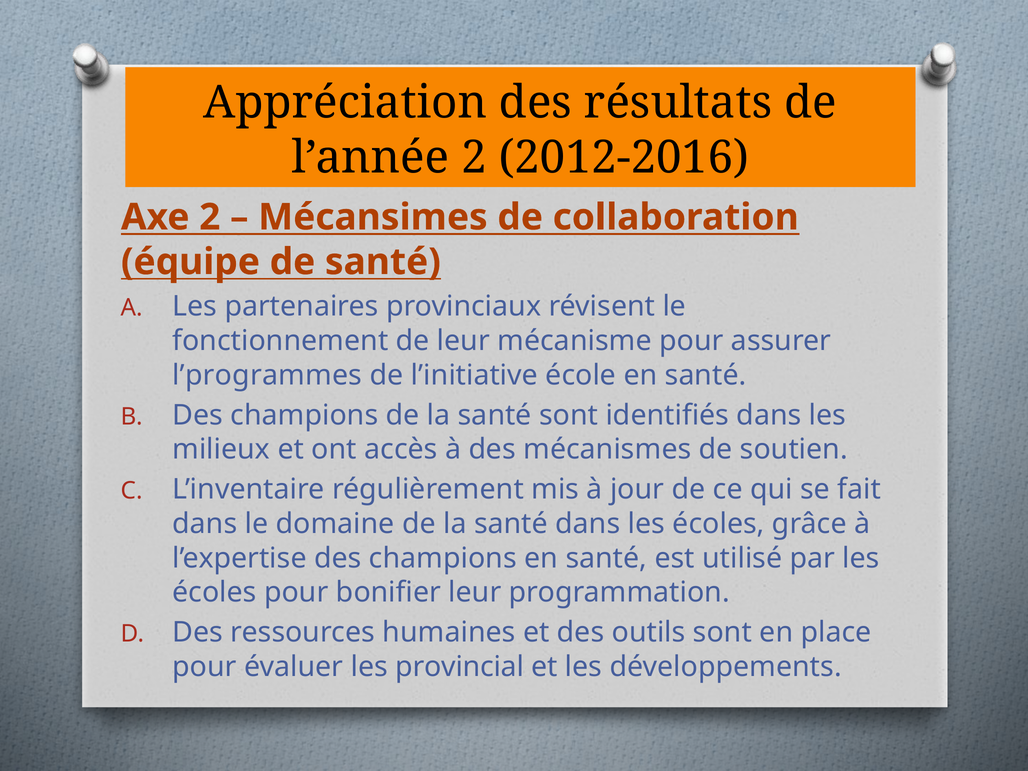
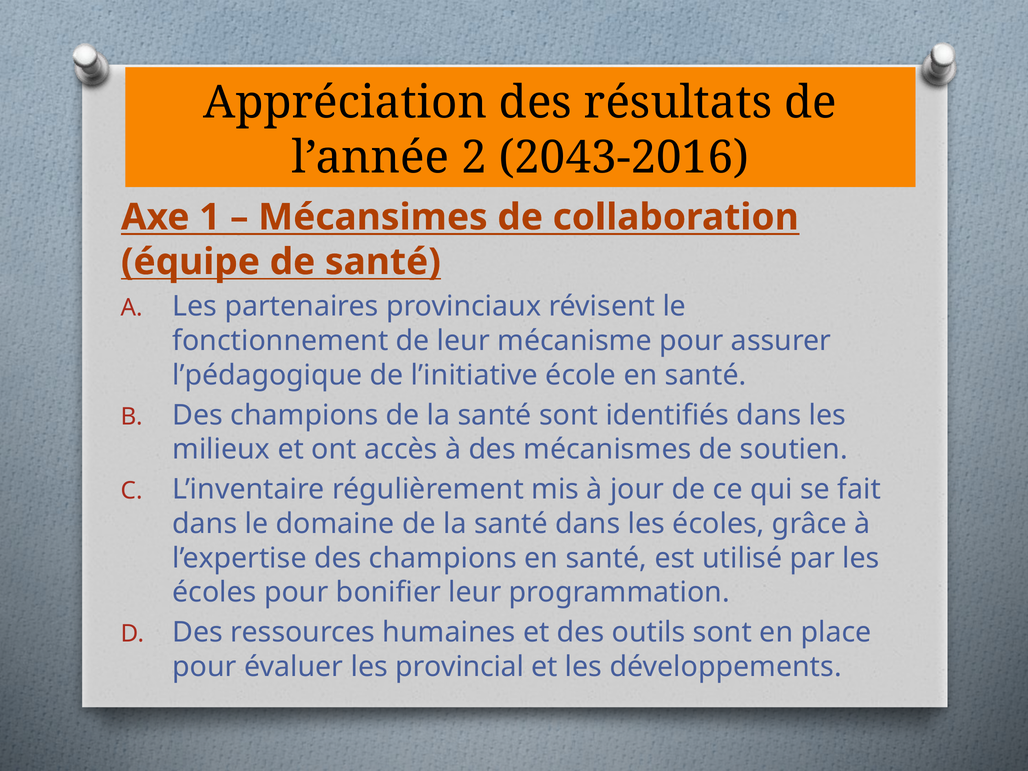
2012-2016: 2012-2016 -> 2043-2016 (624, 158)
Axe 2: 2 -> 1 (210, 217)
l’programmes: l’programmes -> l’pédagogique (267, 375)
